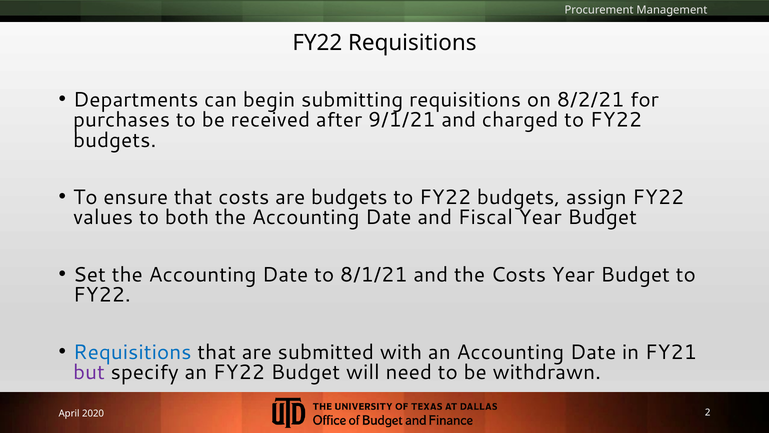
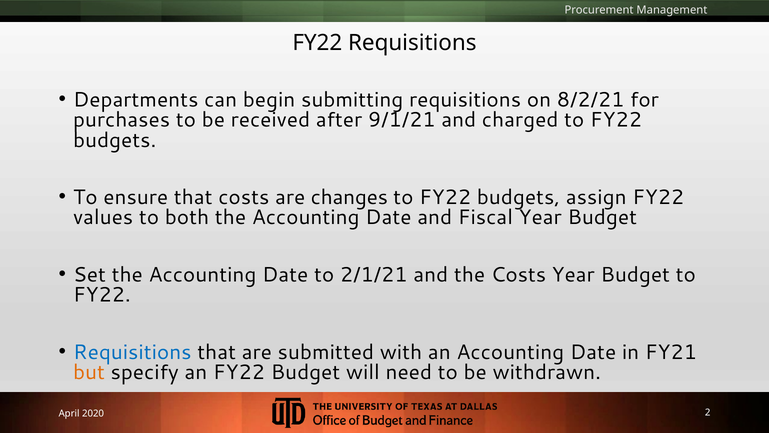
are budgets: budgets -> changes (349, 197)
8/1/21: 8/1/21 -> 2/1/21 (374, 274)
but colour: purple -> orange (89, 372)
